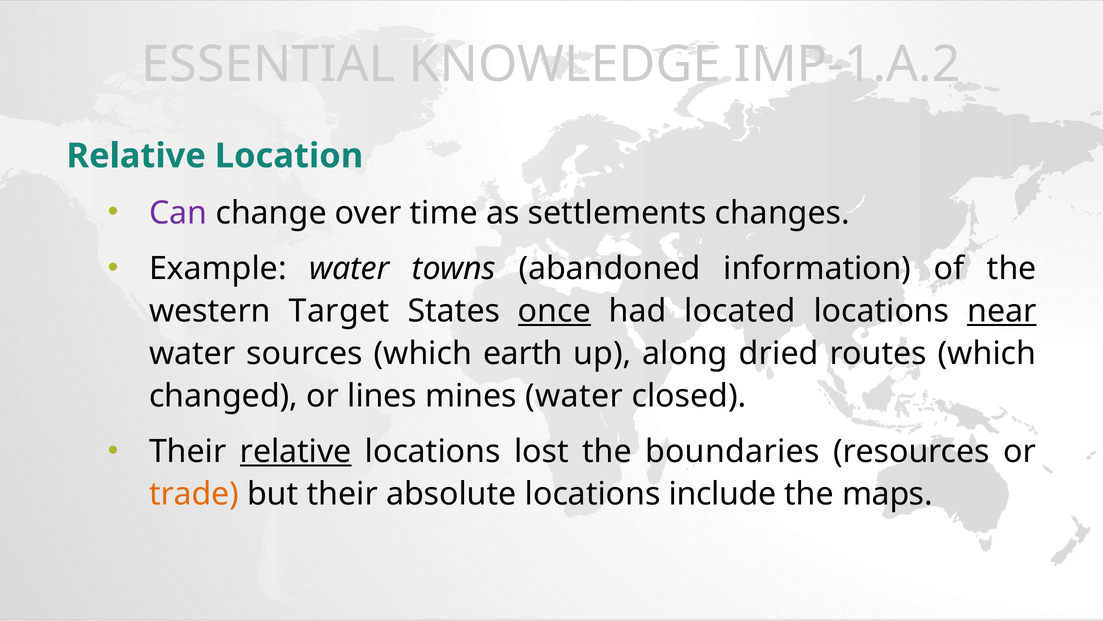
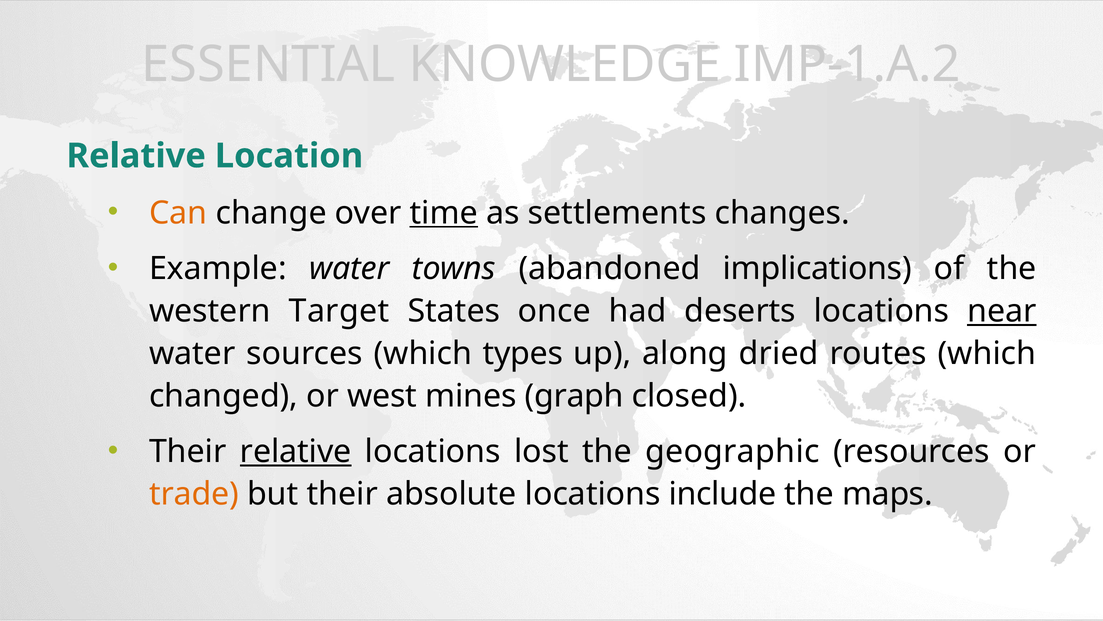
Can colour: purple -> orange (178, 213)
time underline: none -> present (444, 213)
information: information -> implications (817, 268)
once underline: present -> none (554, 311)
located: located -> deserts (740, 311)
earth: earth -> types (523, 353)
lines: lines -> west (382, 396)
mines water: water -> graph (574, 396)
boundaries: boundaries -> geographic (732, 451)
